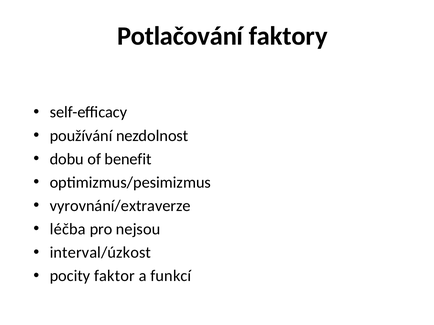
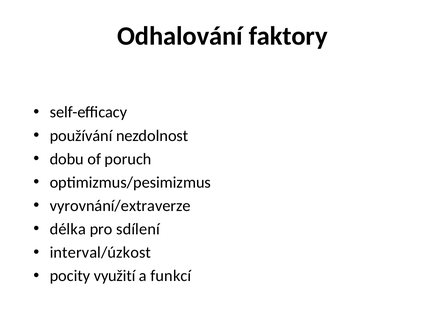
Potlačování: Potlačování -> Odhalování (180, 36)
benefit: benefit -> poruch (128, 159)
léčba: léčba -> délka (68, 229)
nejsou: nejsou -> sdílení (138, 229)
faktor: faktor -> využití (115, 276)
